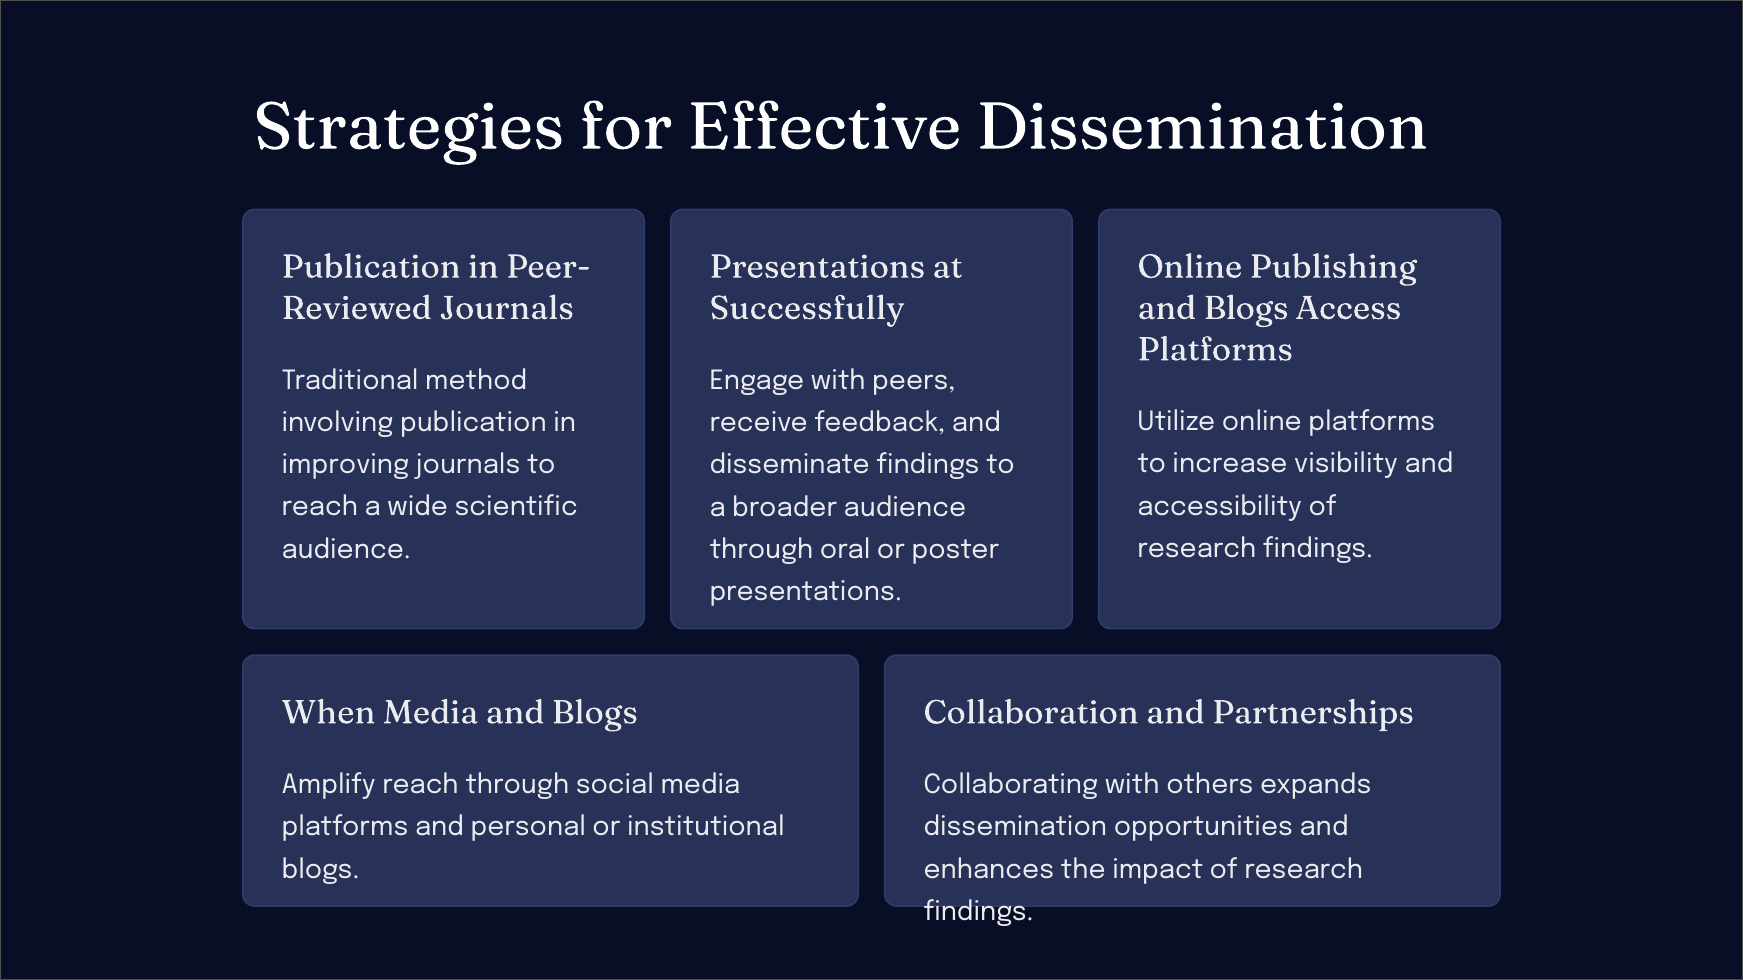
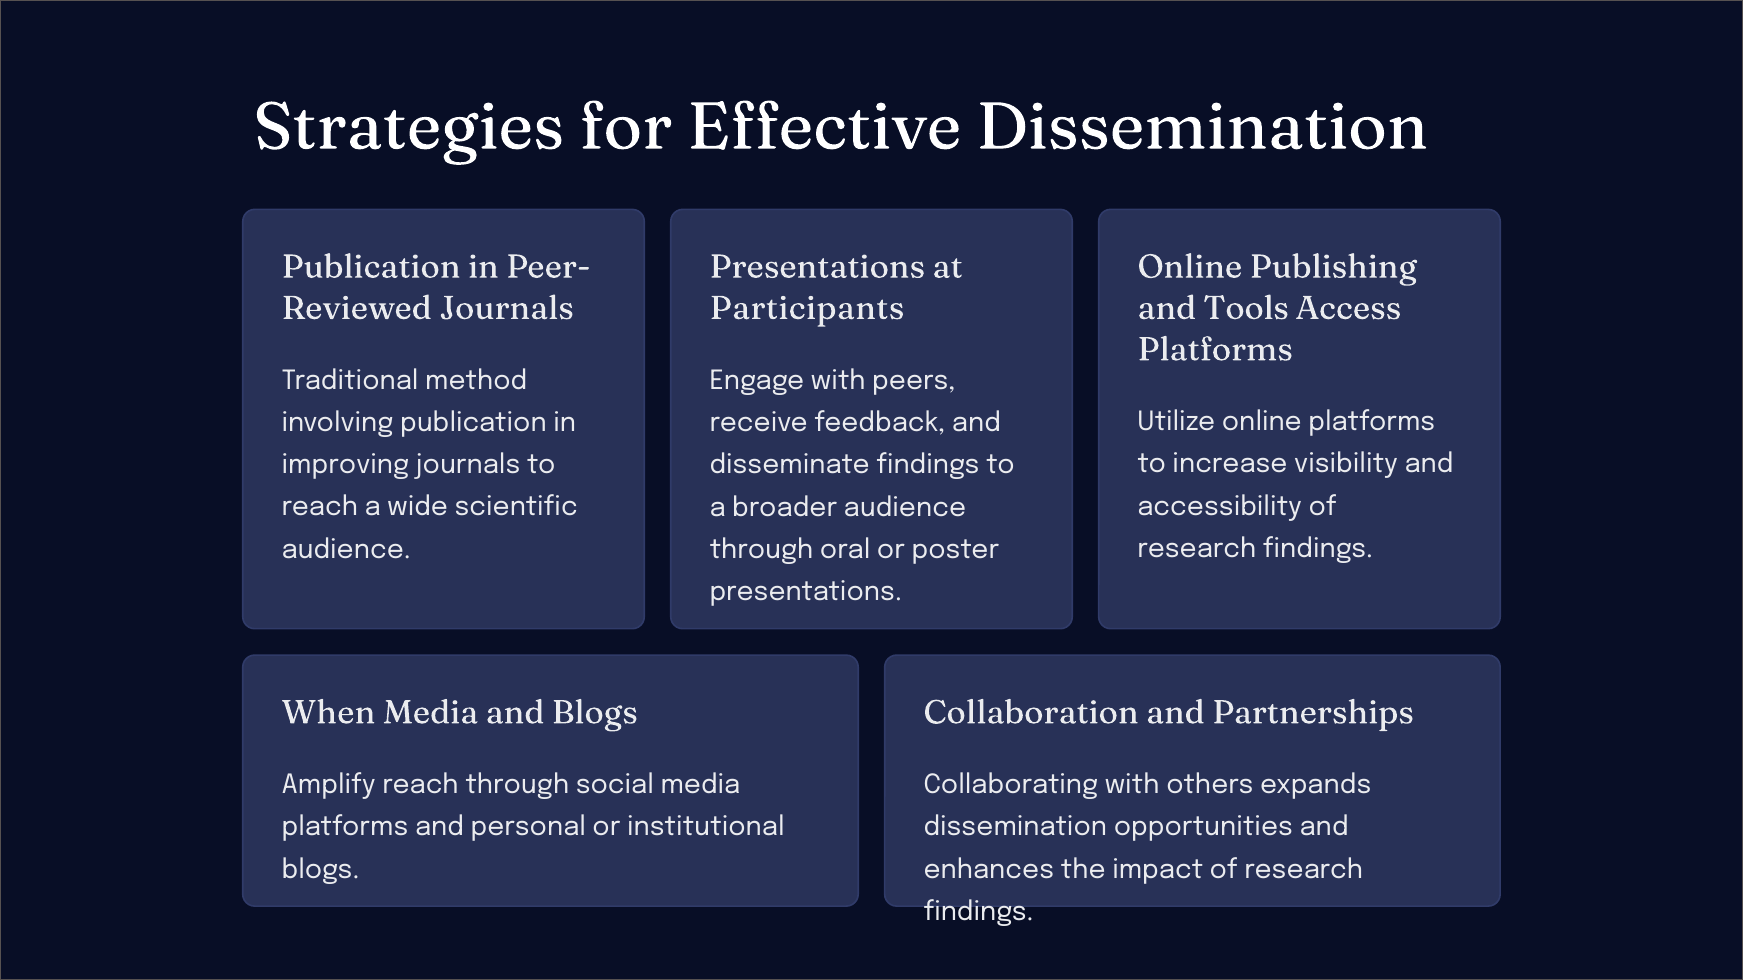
Successfully: Successfully -> Participants (807, 308)
Blogs: Blogs -> Tools (1246, 308)
